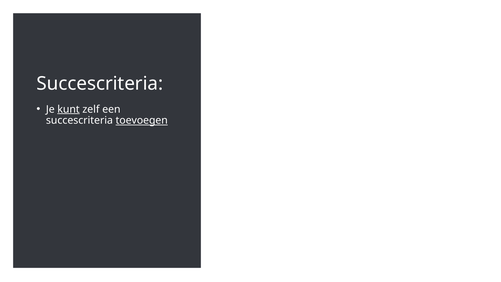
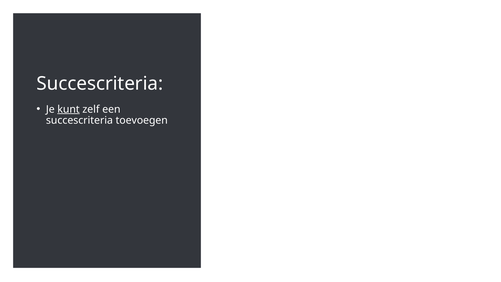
toevoegen underline: present -> none (142, 120)
